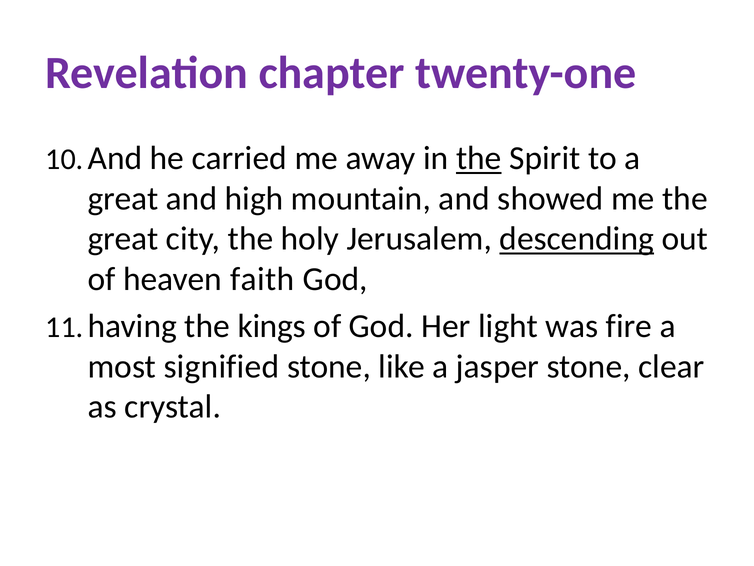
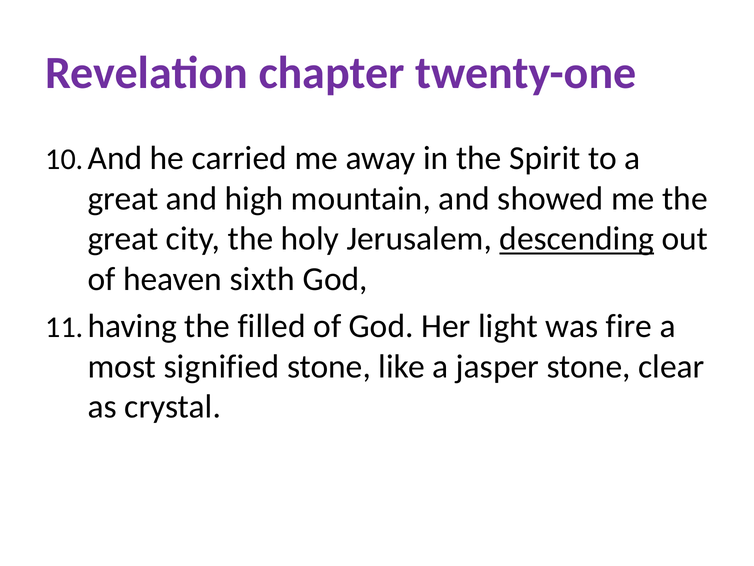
the underline: present -> none (479, 158)
faith: faith -> sixth (262, 279)
kings: kings -> filled (272, 326)
